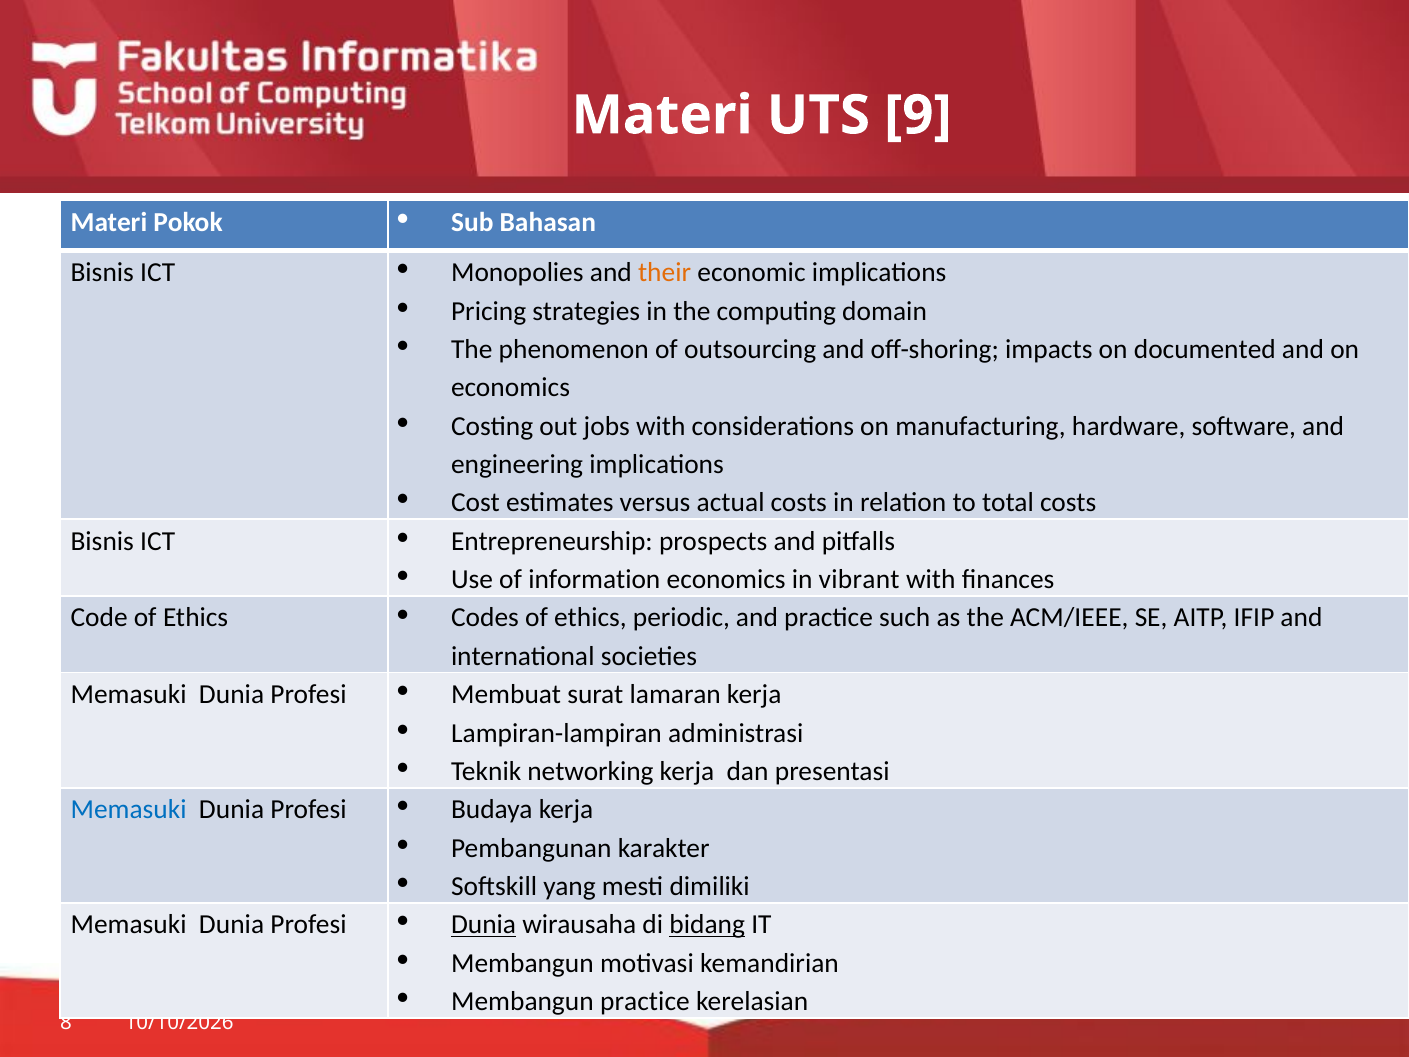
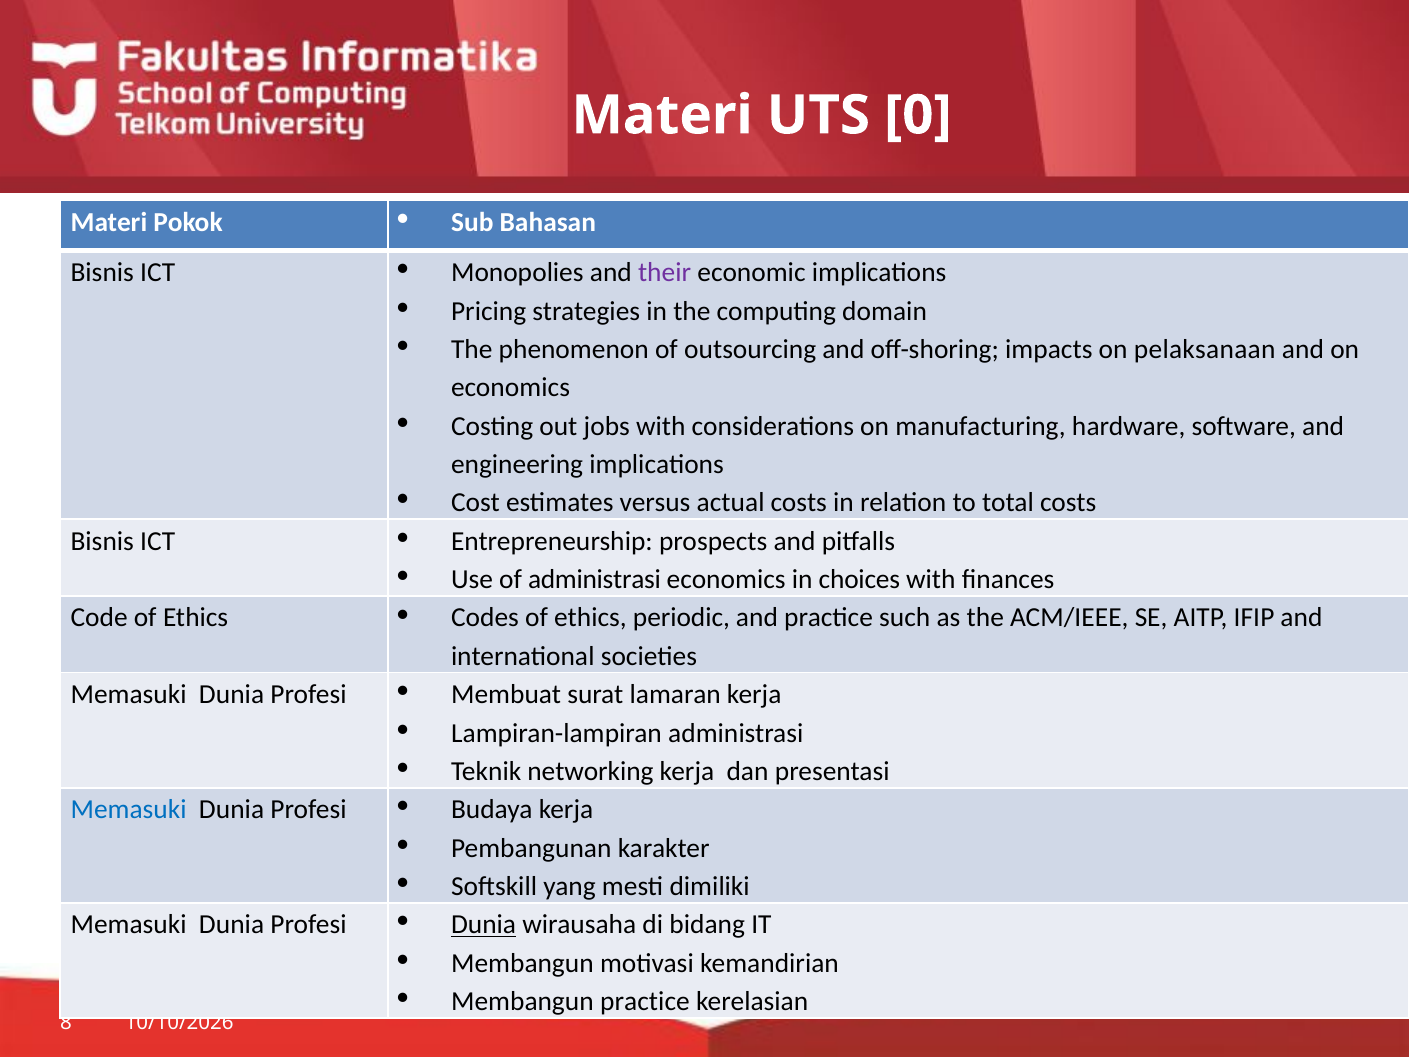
9: 9 -> 0 (918, 115)
their colour: orange -> purple (665, 273)
documented: documented -> pelaksanaan (1205, 349)
of information: information -> administrasi (594, 579)
vibrant: vibrant -> choices (859, 579)
bidang underline: present -> none (707, 925)
